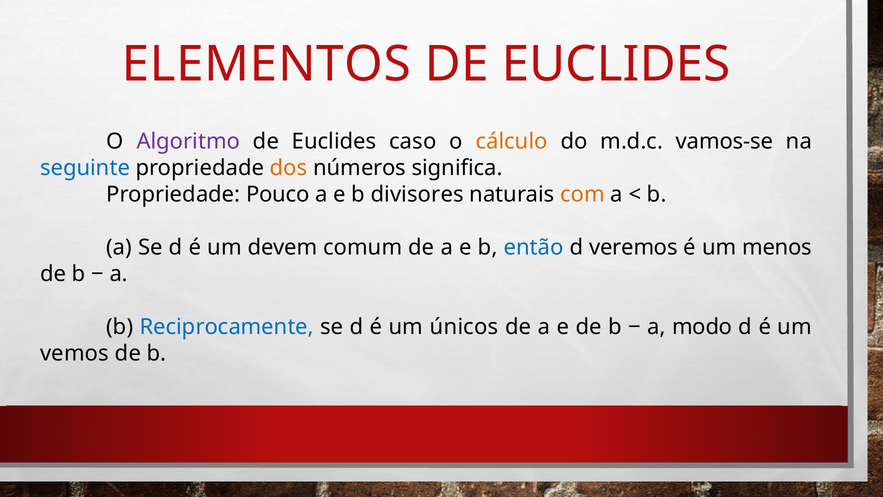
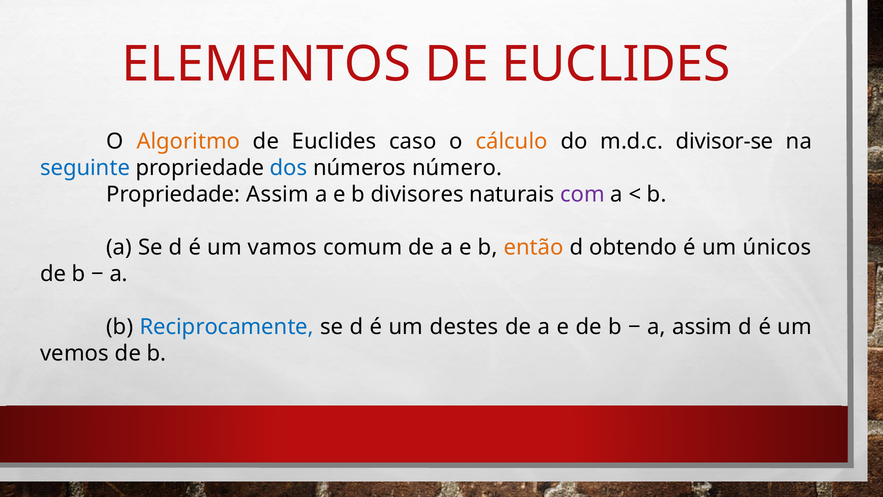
Algoritmo colour: purple -> orange (188, 141)
vamos-se: vamos-se -> divisor-se (725, 141)
dos colour: orange -> blue (289, 168)
significa: significa -> número (457, 168)
Propriedade Pouco: Pouco -> Assim (278, 194)
com colour: orange -> purple (582, 194)
devem: devem -> vamos (282, 247)
então colour: blue -> orange (534, 247)
veremos: veremos -> obtendo (633, 247)
menos: menos -> únicos (777, 247)
únicos: únicos -> destes (464, 327)
a modo: modo -> assim (702, 327)
